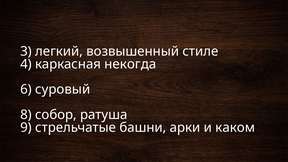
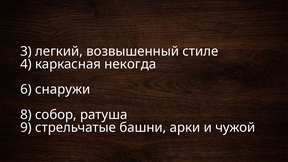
суровый: суровый -> снаружи (63, 89)
каком: каком -> чужой (235, 127)
